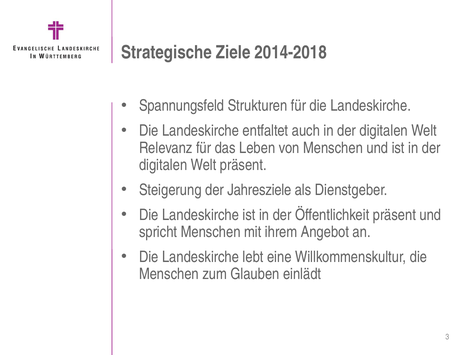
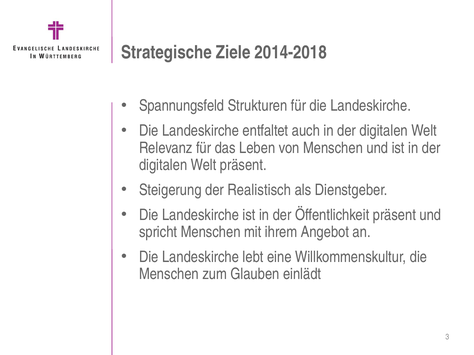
Jahresziele: Jahresziele -> Realistisch (259, 190)
